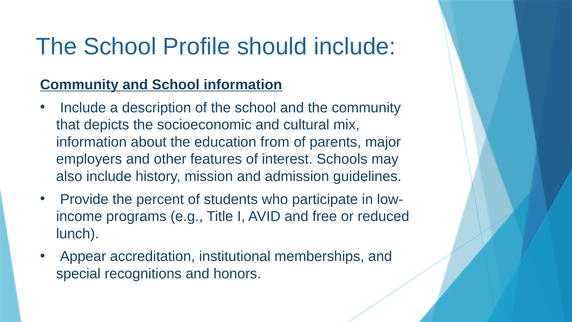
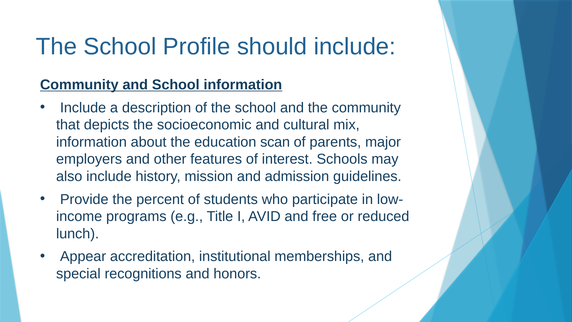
from: from -> scan (275, 142)
